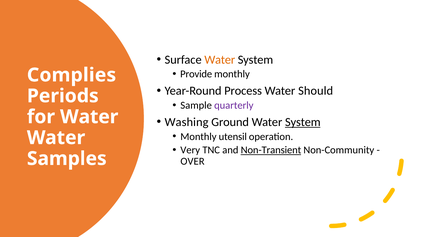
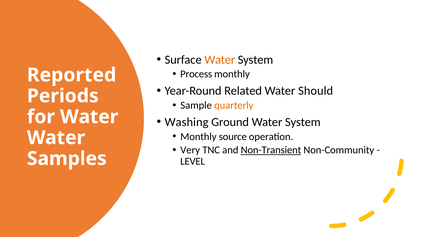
Provide: Provide -> Process (196, 74)
Complies: Complies -> Reported (72, 75)
Process: Process -> Related (243, 91)
quarterly colour: purple -> orange (234, 105)
System underline: present -> none (303, 122)
utensil: utensil -> source (233, 136)
OVER: OVER -> LEVEL (193, 161)
